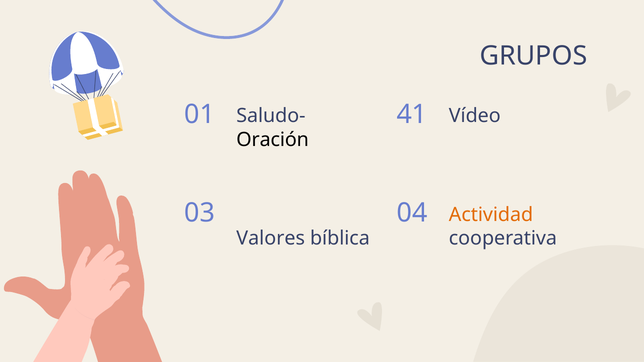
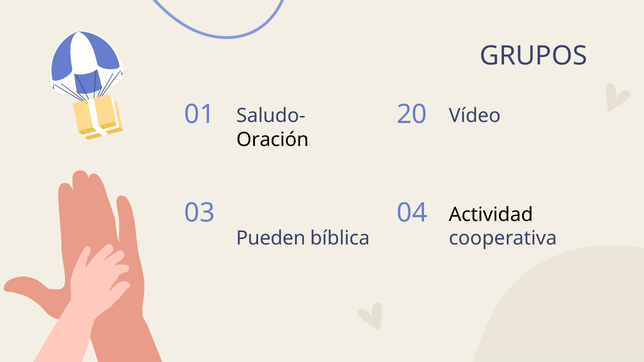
41: 41 -> 20 (412, 114)
Actividad colour: orange -> black (491, 215)
Valores: Valores -> Pueden (271, 239)
